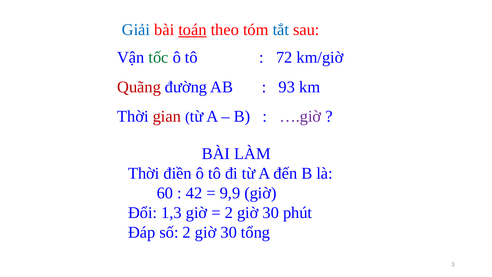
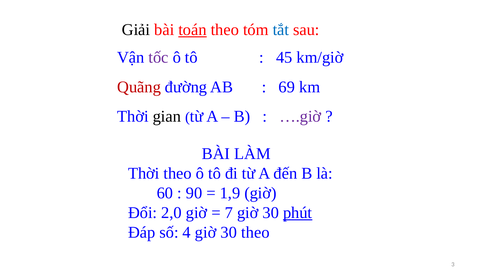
Giải colour: blue -> black (136, 30)
tốc colour: green -> purple (159, 57)
72: 72 -> 45 (284, 57)
93: 93 -> 69 (287, 87)
gian colour: red -> black (167, 116)
Thời điền: điền -> theo (178, 173)
42: 42 -> 90 (194, 193)
9,9: 9,9 -> 1,9 (230, 193)
1,3: 1,3 -> 2,0 (171, 213)
2: 2 -> 7 (229, 213)
phút underline: none -> present (298, 213)
số 2: 2 -> 4 (187, 232)
30 tổng: tổng -> theo (255, 232)
